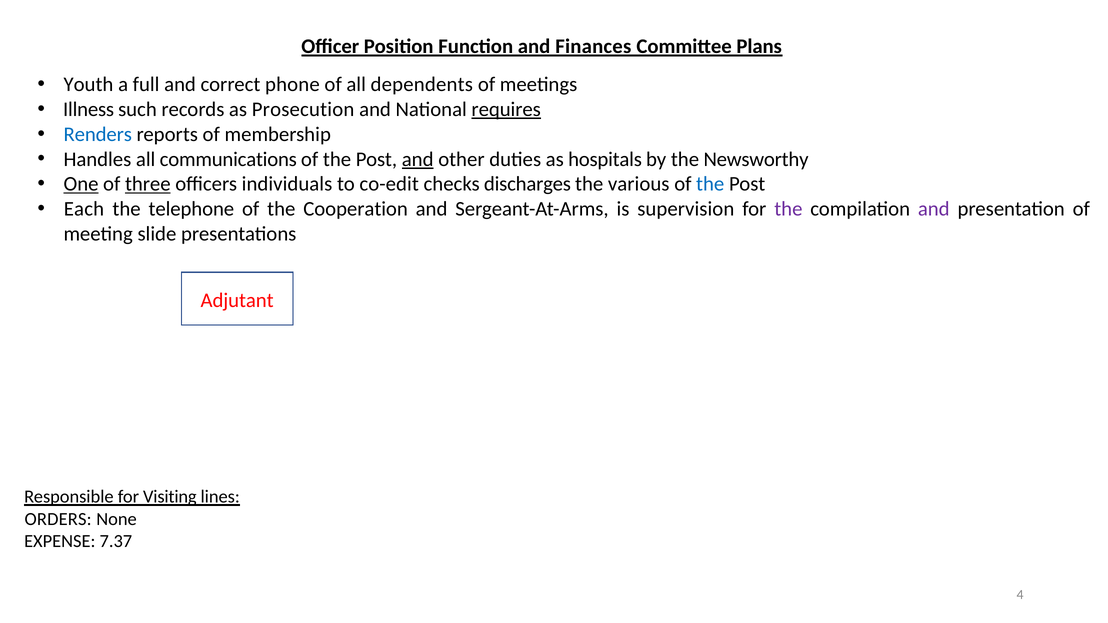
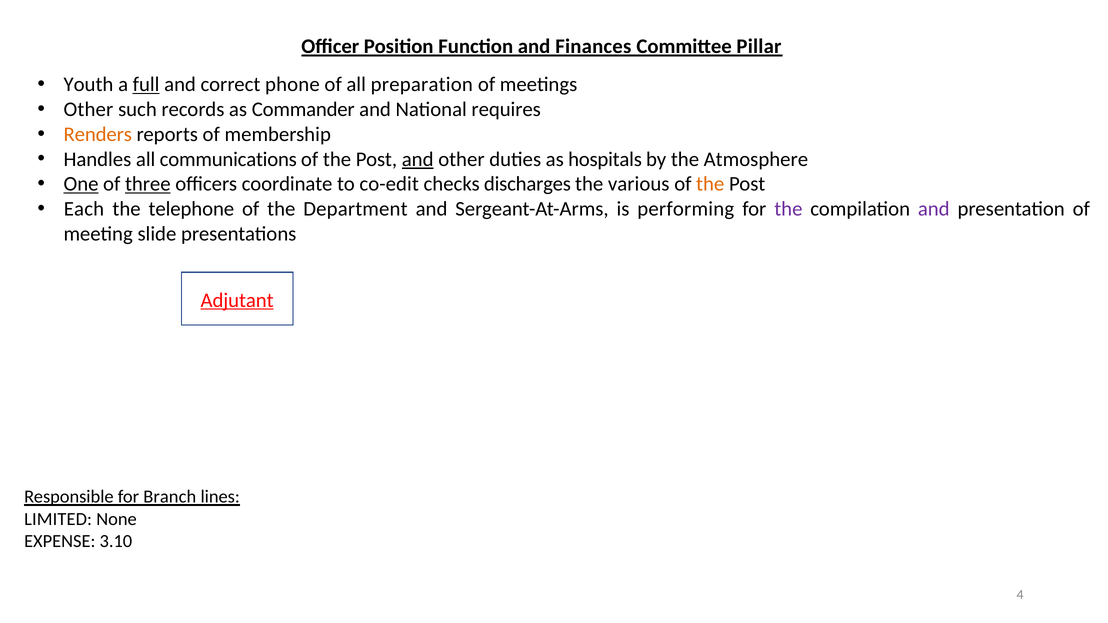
Plans: Plans -> Pillar (759, 46)
full underline: none -> present (146, 84)
dependents: dependents -> preparation (422, 84)
Illness: Illness -> Other (88, 109)
Prosecution: Prosecution -> Commander (303, 109)
requires underline: present -> none (506, 109)
Renders colour: blue -> orange (98, 134)
Newsworthy: Newsworthy -> Atmosphere (756, 159)
individuals: individuals -> coordinate (287, 184)
the colour: blue -> orange (710, 184)
Cooperation: Cooperation -> Department (355, 209)
supervision: supervision -> performing (686, 209)
Adjutant underline: none -> present (237, 300)
Visiting: Visiting -> Branch (170, 497)
ORDERS: ORDERS -> LIMITED (58, 519)
7.37: 7.37 -> 3.10 (116, 541)
